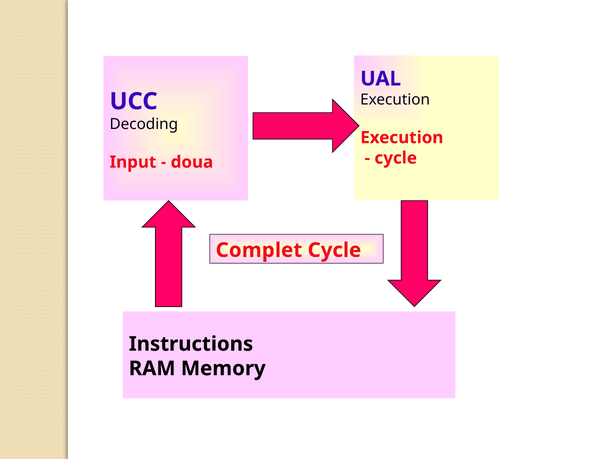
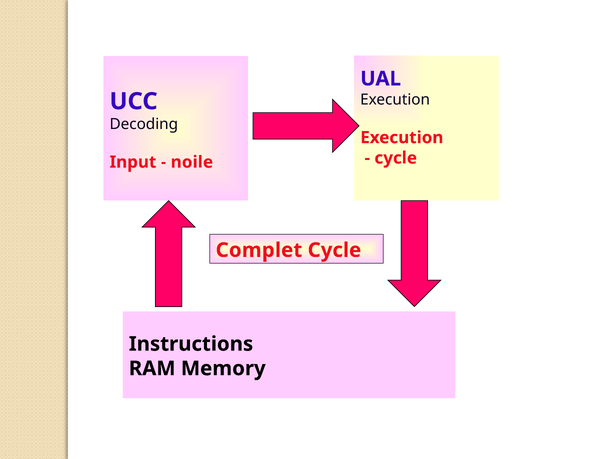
doua: doua -> noile (192, 162)
